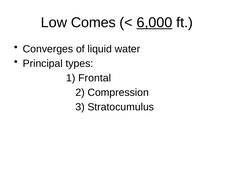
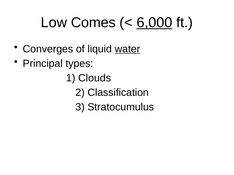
water underline: none -> present (127, 49)
Frontal: Frontal -> Clouds (95, 78)
Compression: Compression -> Classification (118, 93)
